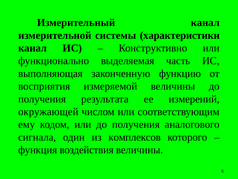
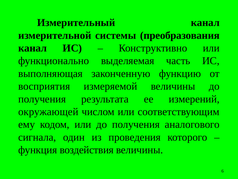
характеристики: характеристики -> преобразования (180, 35)
комплексов: комплексов -> проведения (135, 137)
